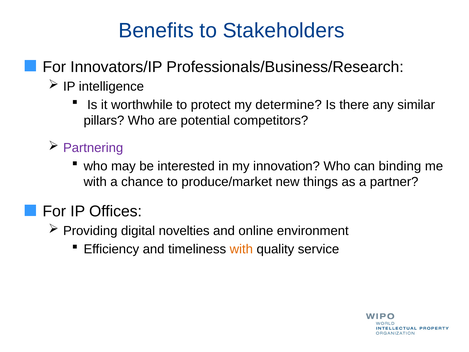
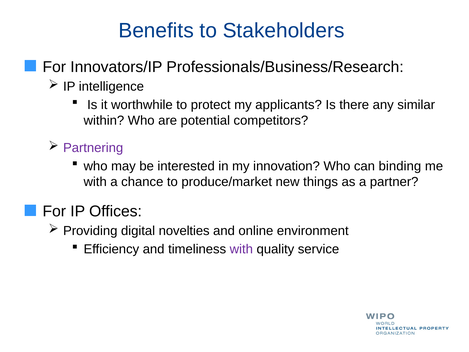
determine: determine -> applicants (289, 105)
pillars: pillars -> within (104, 120)
with colour: orange -> purple (241, 249)
